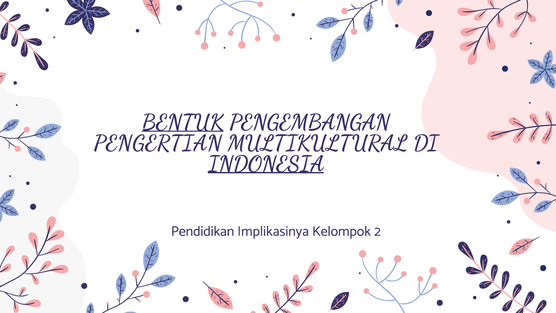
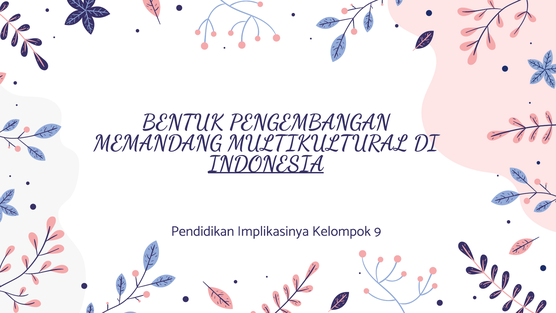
BENTUK underline: present -> none (183, 122)
PENGERTIAN: PENGERTIAN -> MEMANDANG (158, 143)
2: 2 -> 9 (378, 231)
